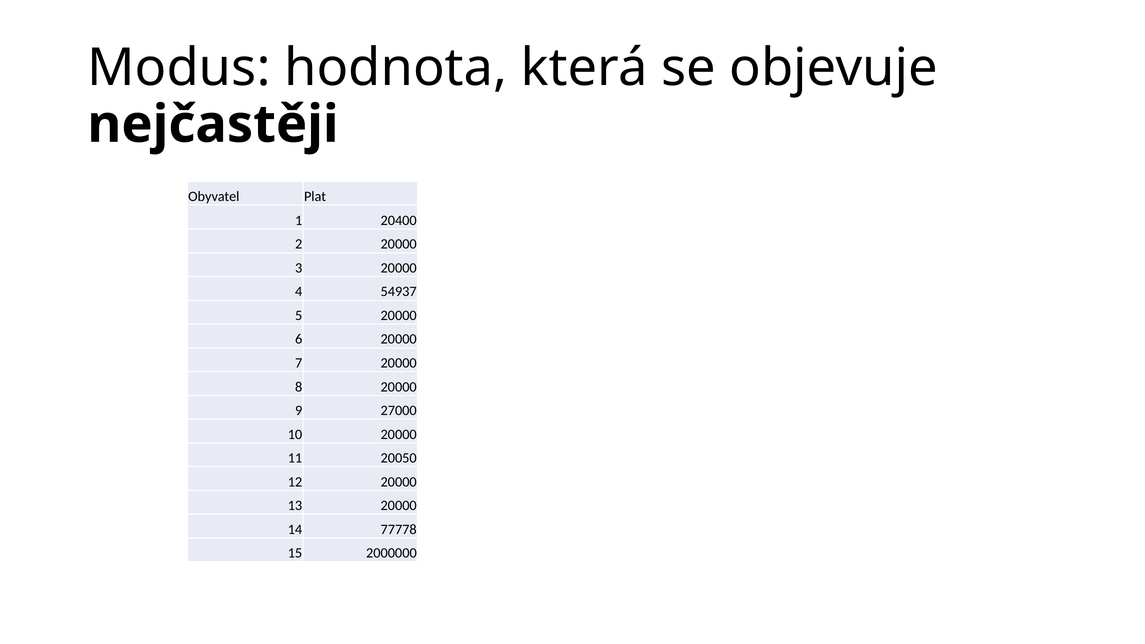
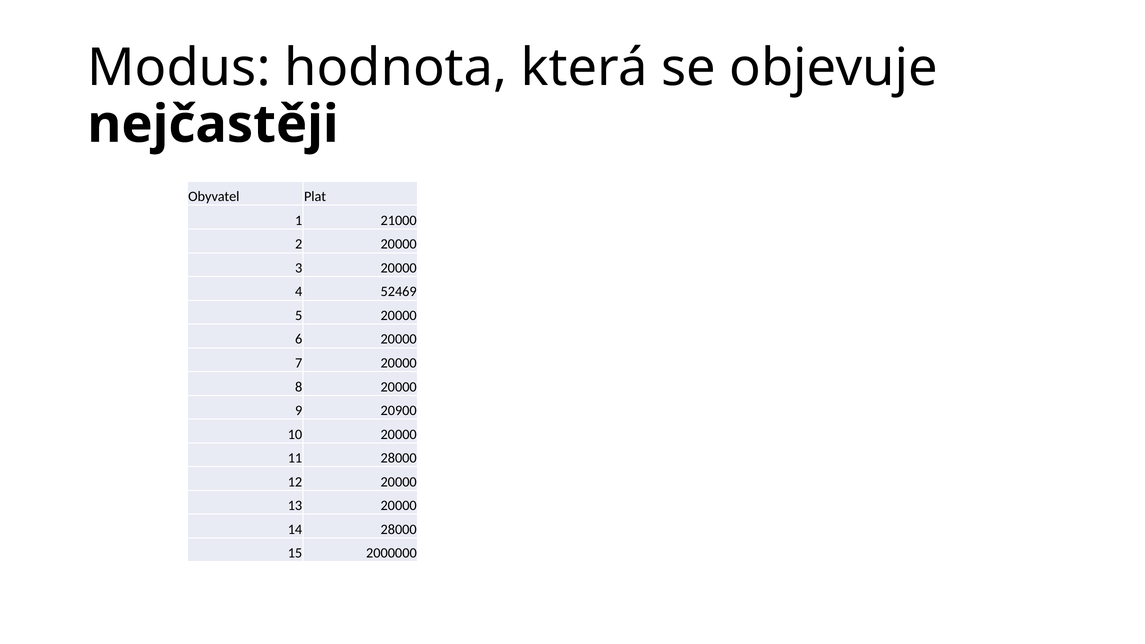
20400: 20400 -> 21000 (399, 220)
54937: 54937 -> 52469 (399, 292)
27000: 27000 -> 20900 (399, 411)
11 20050: 20050 -> 28000 (399, 458)
14 77778: 77778 -> 28000 (399, 529)
